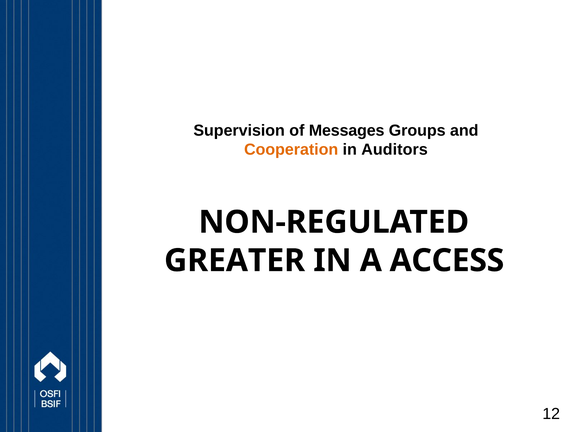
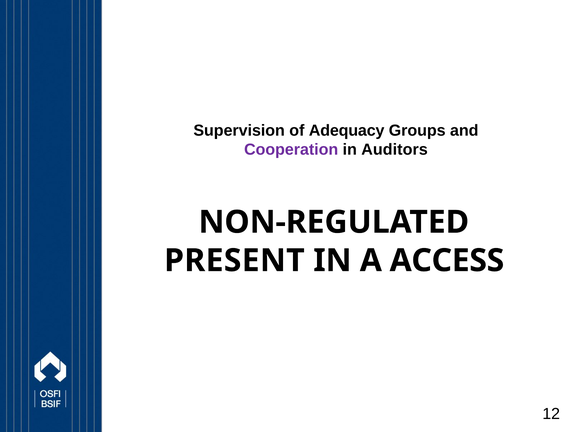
Messages: Messages -> Adequacy (347, 130)
Cooperation colour: orange -> purple (291, 149)
GREATER: GREATER -> PRESENT (234, 260)
